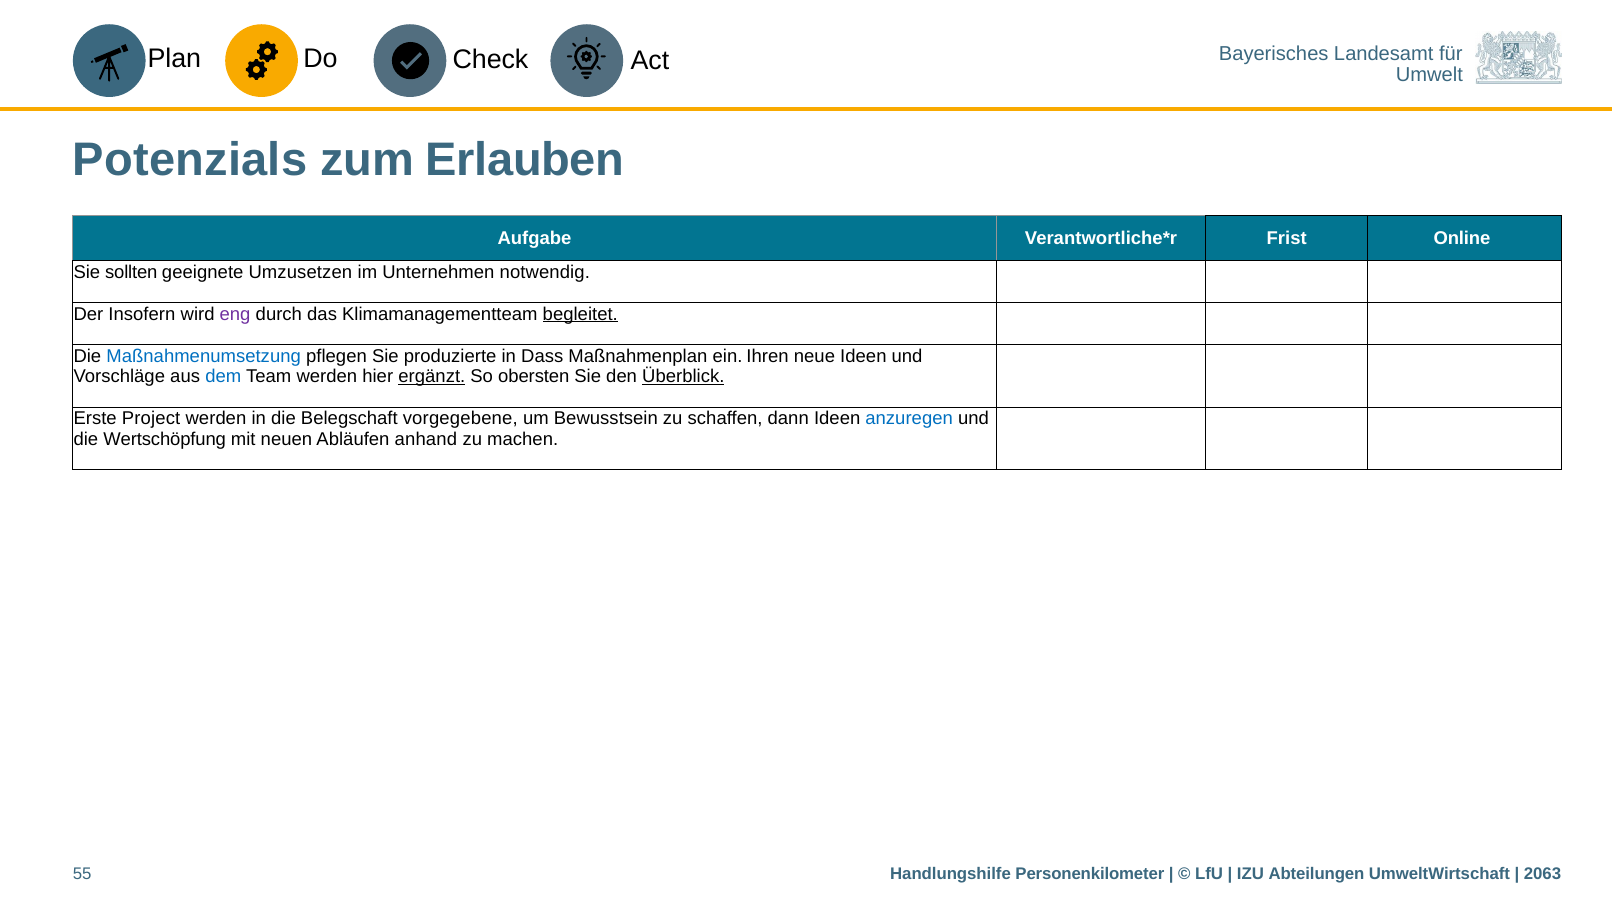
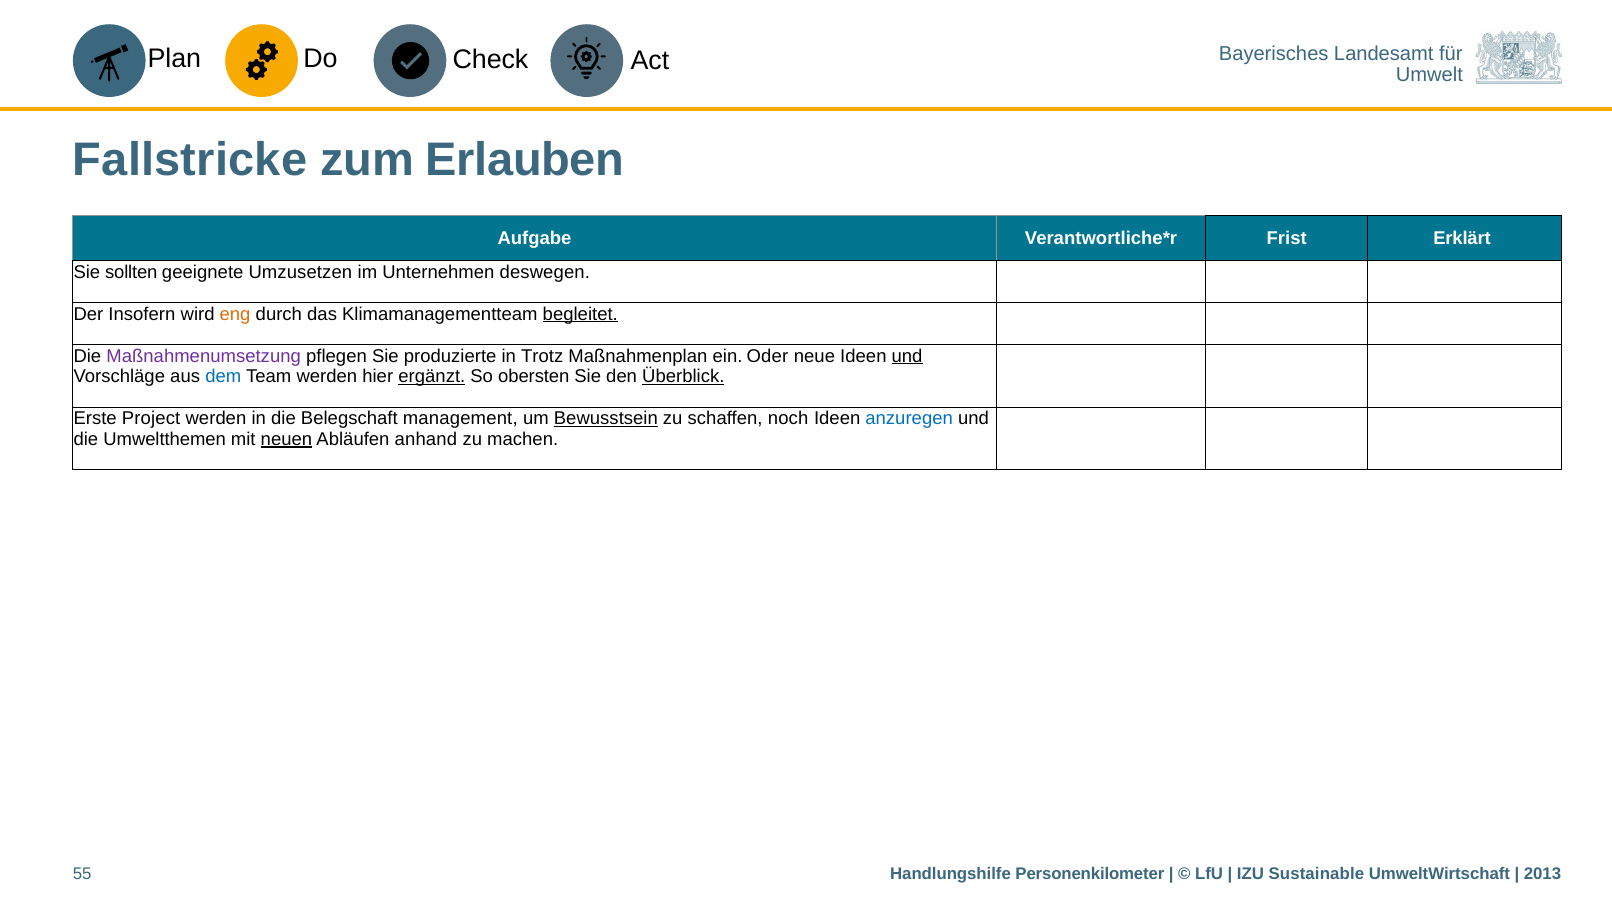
Potenzials: Potenzials -> Fallstricke (190, 160)
Online: Online -> Erklärt (1462, 239)
notwendig: notwendig -> deswegen (545, 272)
eng colour: purple -> orange (235, 314)
Maßnahmenumsetzung colour: blue -> purple (204, 356)
Dass: Dass -> Trotz (542, 356)
Ihren: Ihren -> Oder (768, 356)
und underline: none -> present (907, 356)
vorgegebene: vorgegebene -> management (460, 418)
Bewusstsein underline: none -> present (606, 418)
dann: dann -> noch (788, 418)
Wertschöpfung: Wertschöpfung -> Umweltthemen (165, 439)
neuen underline: none -> present (286, 439)
Abteilungen: Abteilungen -> Sustainable (1316, 874)
2063: 2063 -> 2013 (1542, 874)
